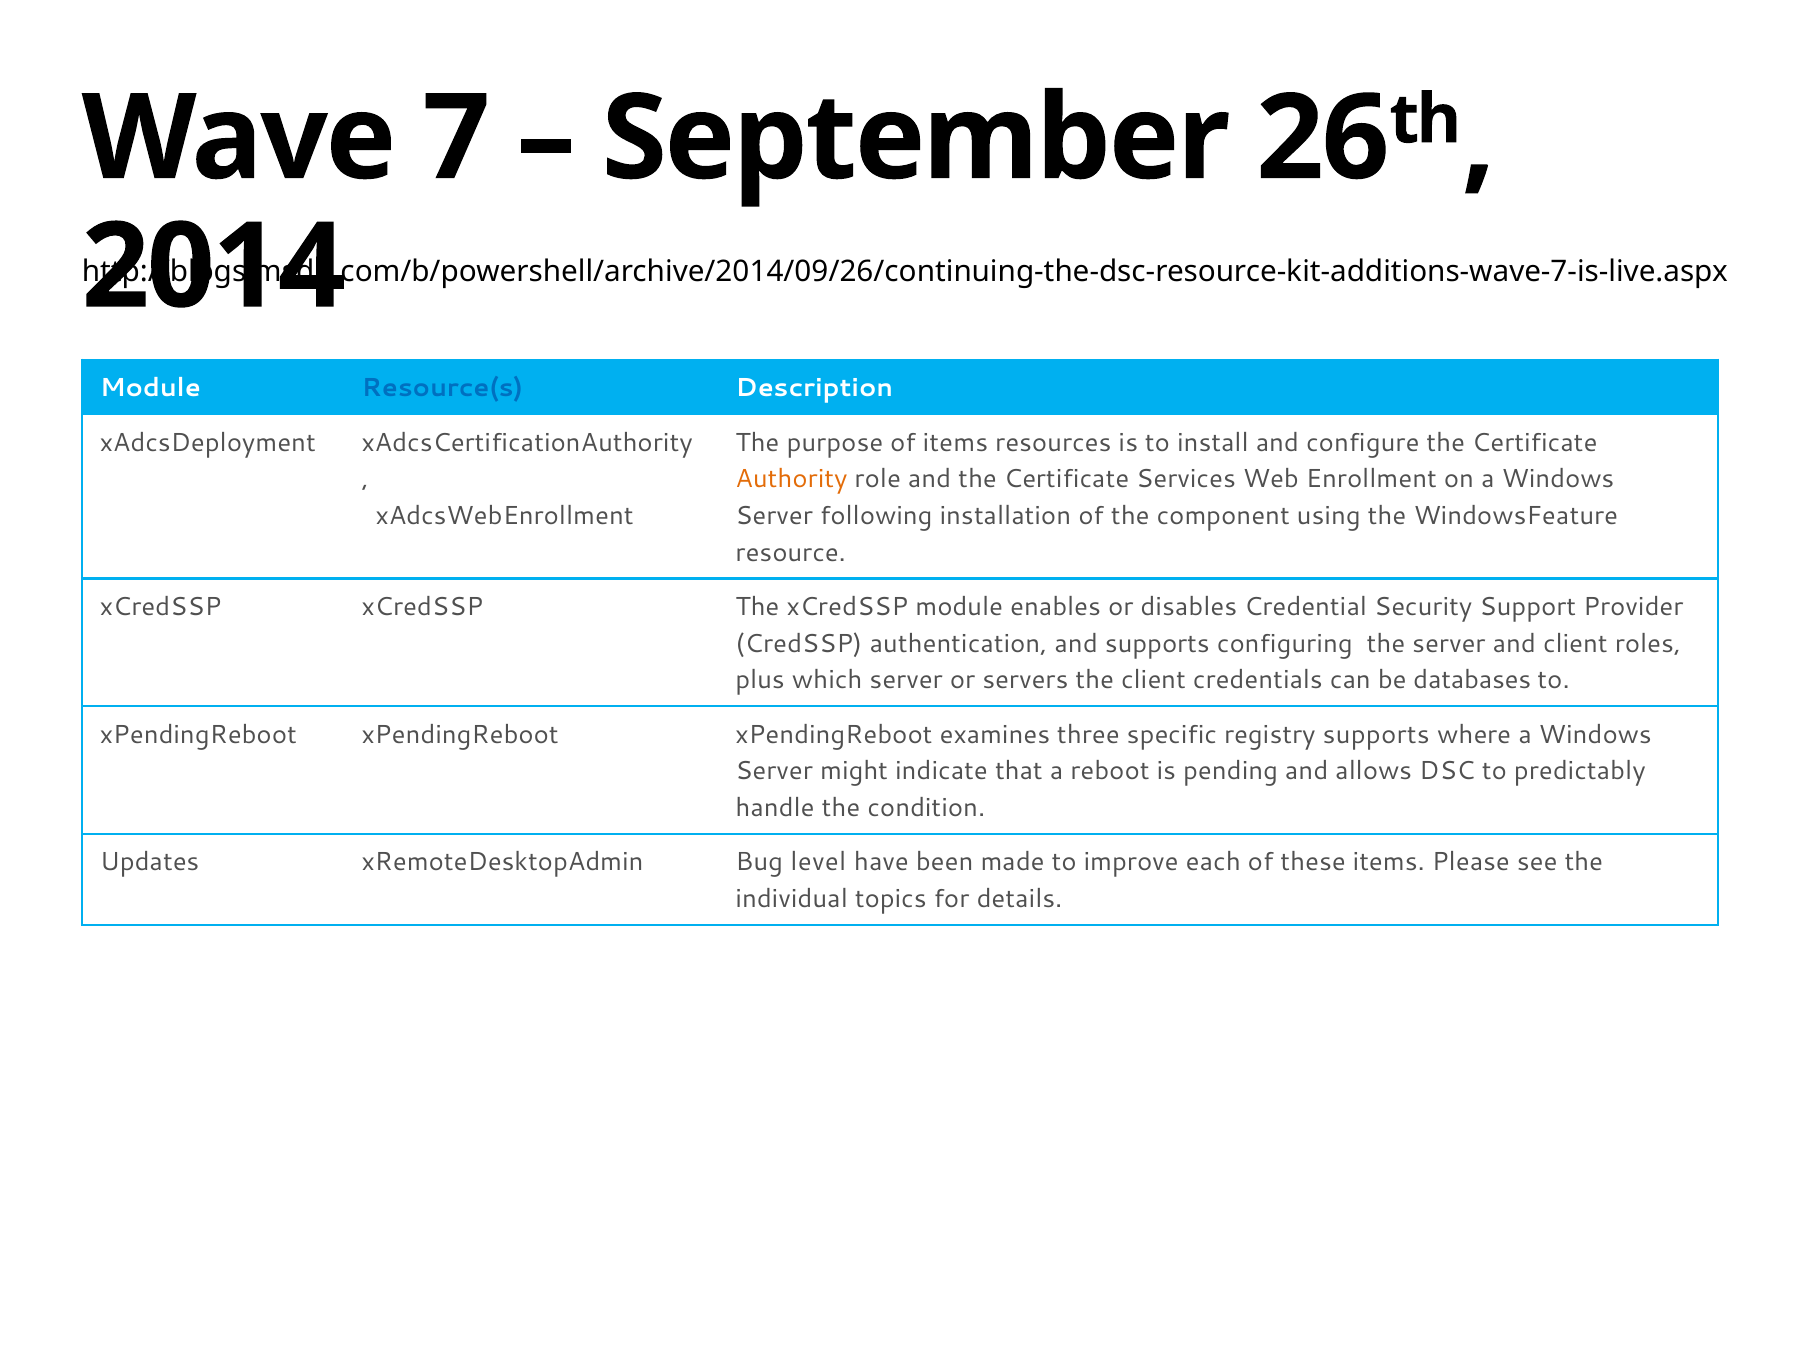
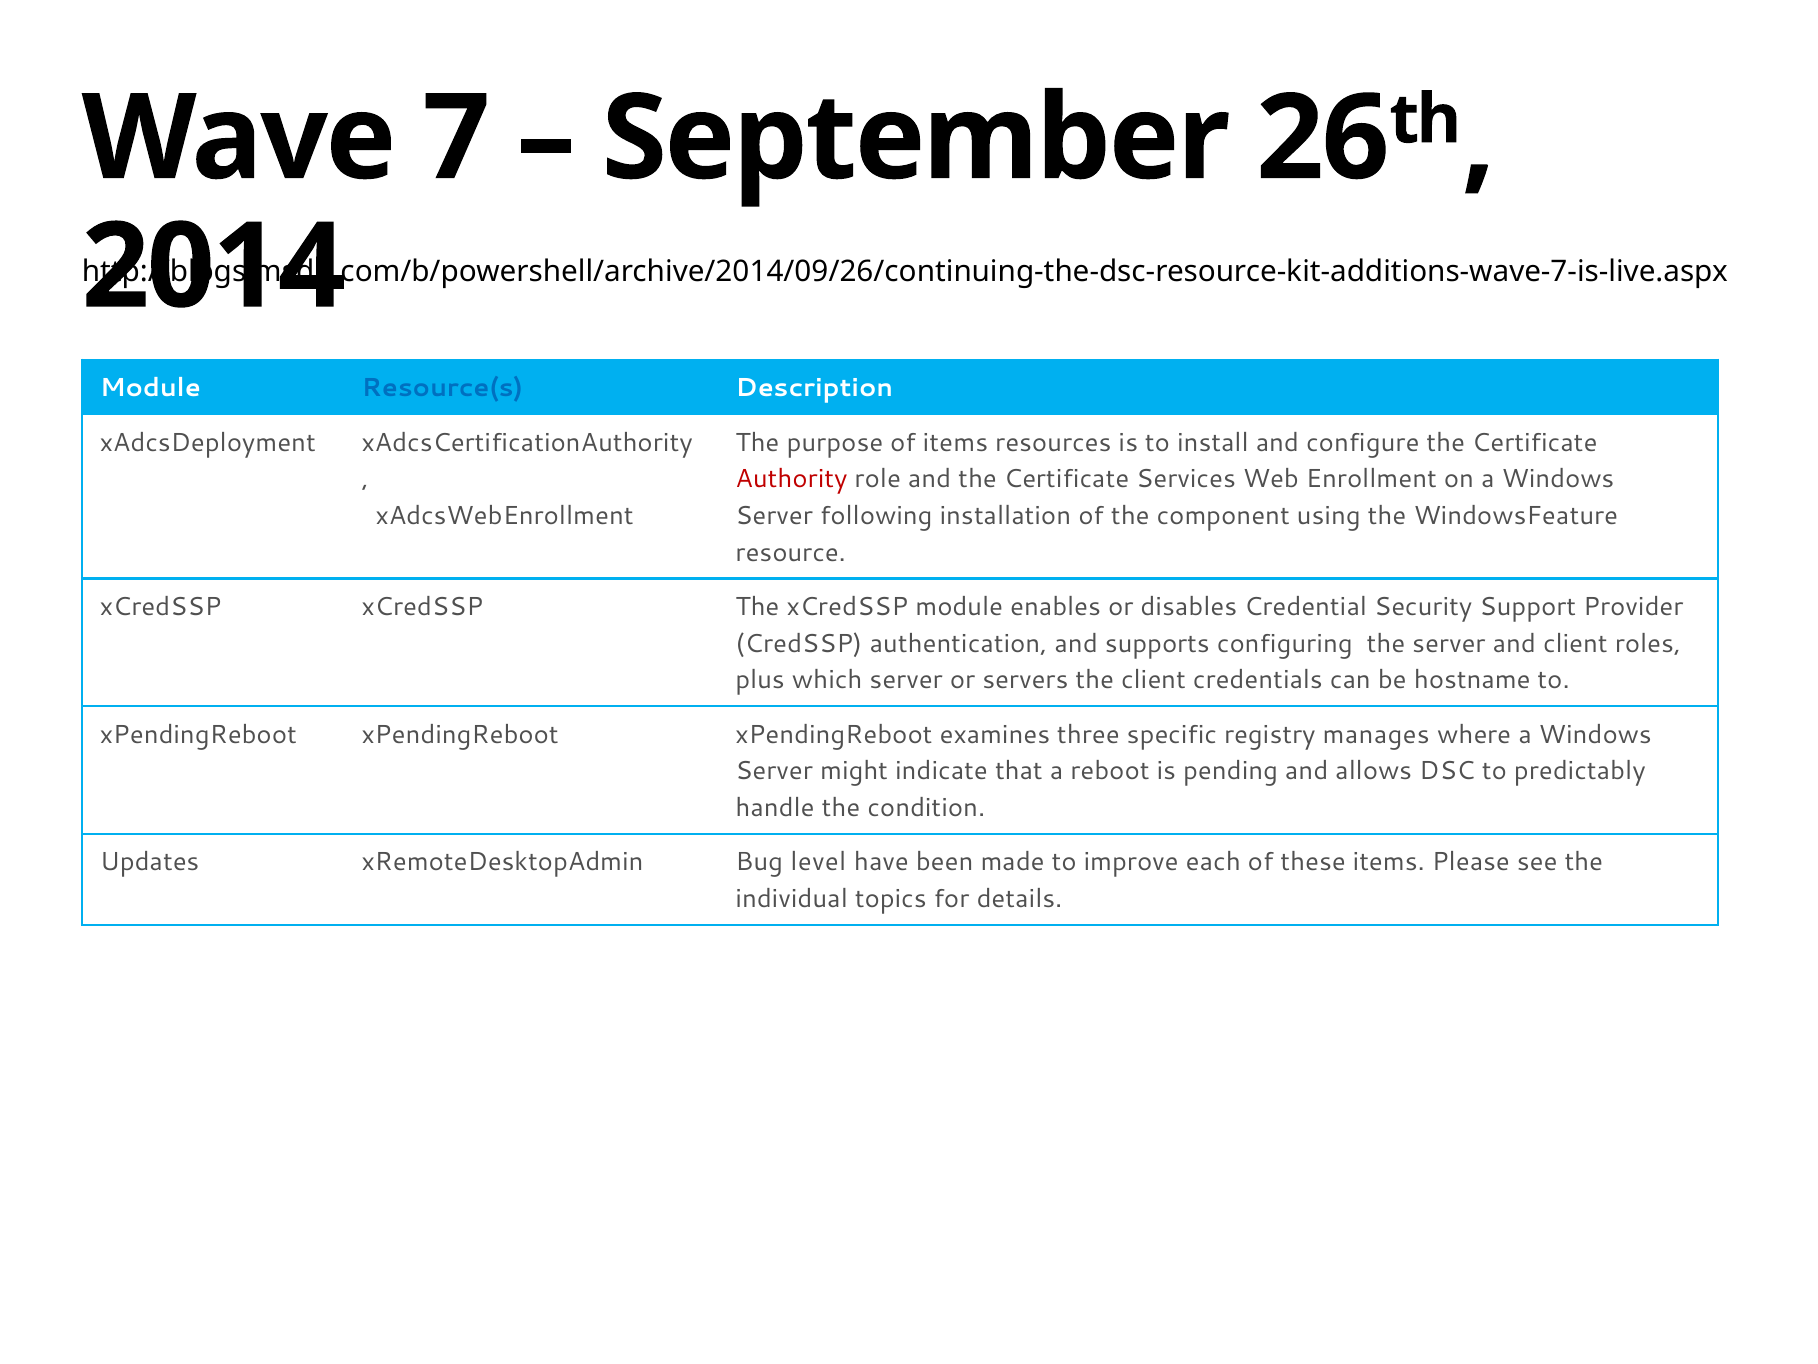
Authority colour: orange -> red (791, 479)
databases: databases -> hostname (1472, 680)
registry supports: supports -> manages (1376, 734)
